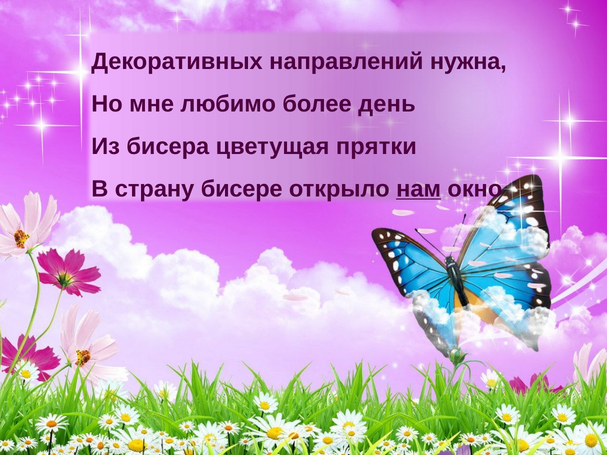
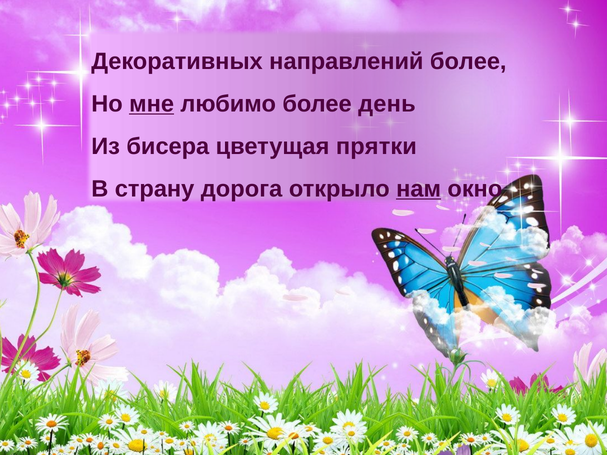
направлений нужна: нужна -> более (468, 61)
мне underline: none -> present (152, 104)
бисере: бисере -> дорога (242, 189)
